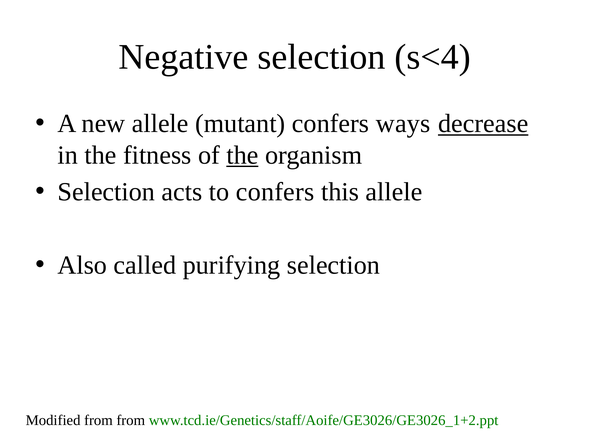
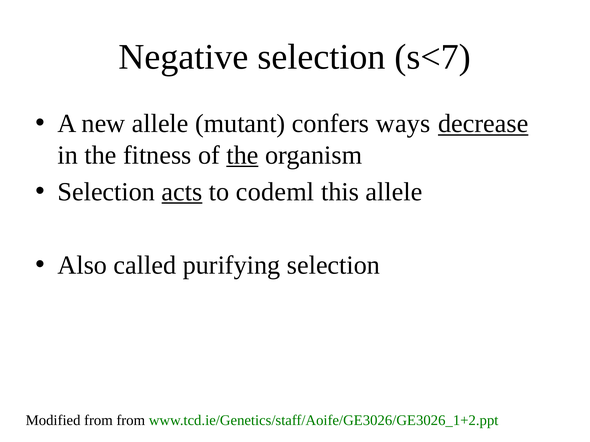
s<4: s<4 -> s<7 (433, 57)
acts underline: none -> present (182, 192)
to confers: confers -> codeml (275, 192)
